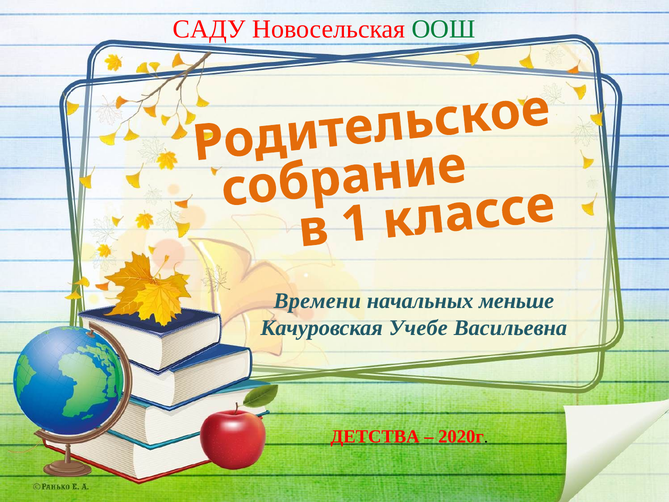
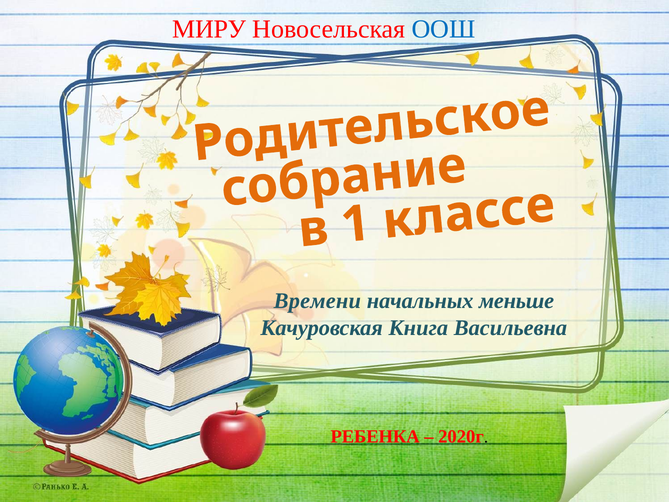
САДУ: САДУ -> МИРУ (209, 29)
ООШ colour: green -> blue (444, 29)
Учебе: Учебе -> Книга (418, 328)
ДЕТСТВА: ДЕТСТВА -> РЕБЕНКА (375, 436)
